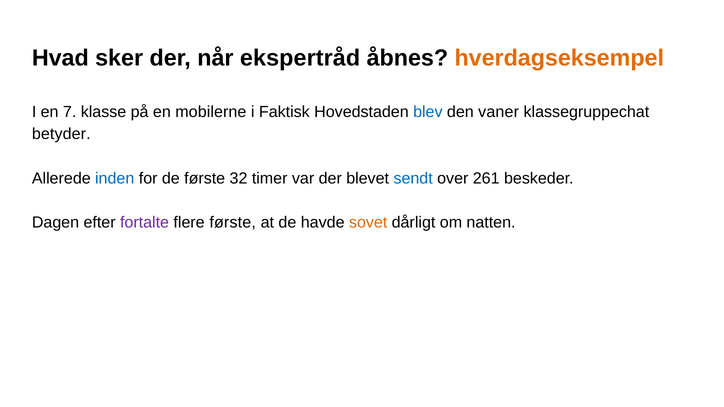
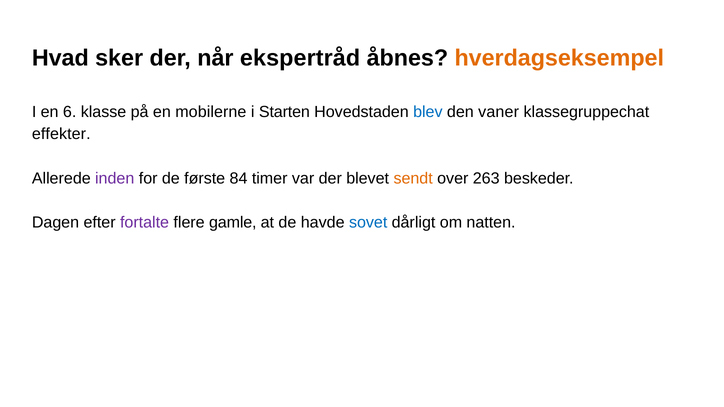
7: 7 -> 6 (70, 112)
Faktisk: Faktisk -> Starten (284, 112)
betyder: betyder -> effekter (61, 134)
inden colour: blue -> purple (115, 179)
32: 32 -> 84 (239, 179)
sendt colour: blue -> orange (413, 179)
261: 261 -> 263 (486, 179)
flere første: første -> gamle (233, 223)
sovet colour: orange -> blue (368, 223)
